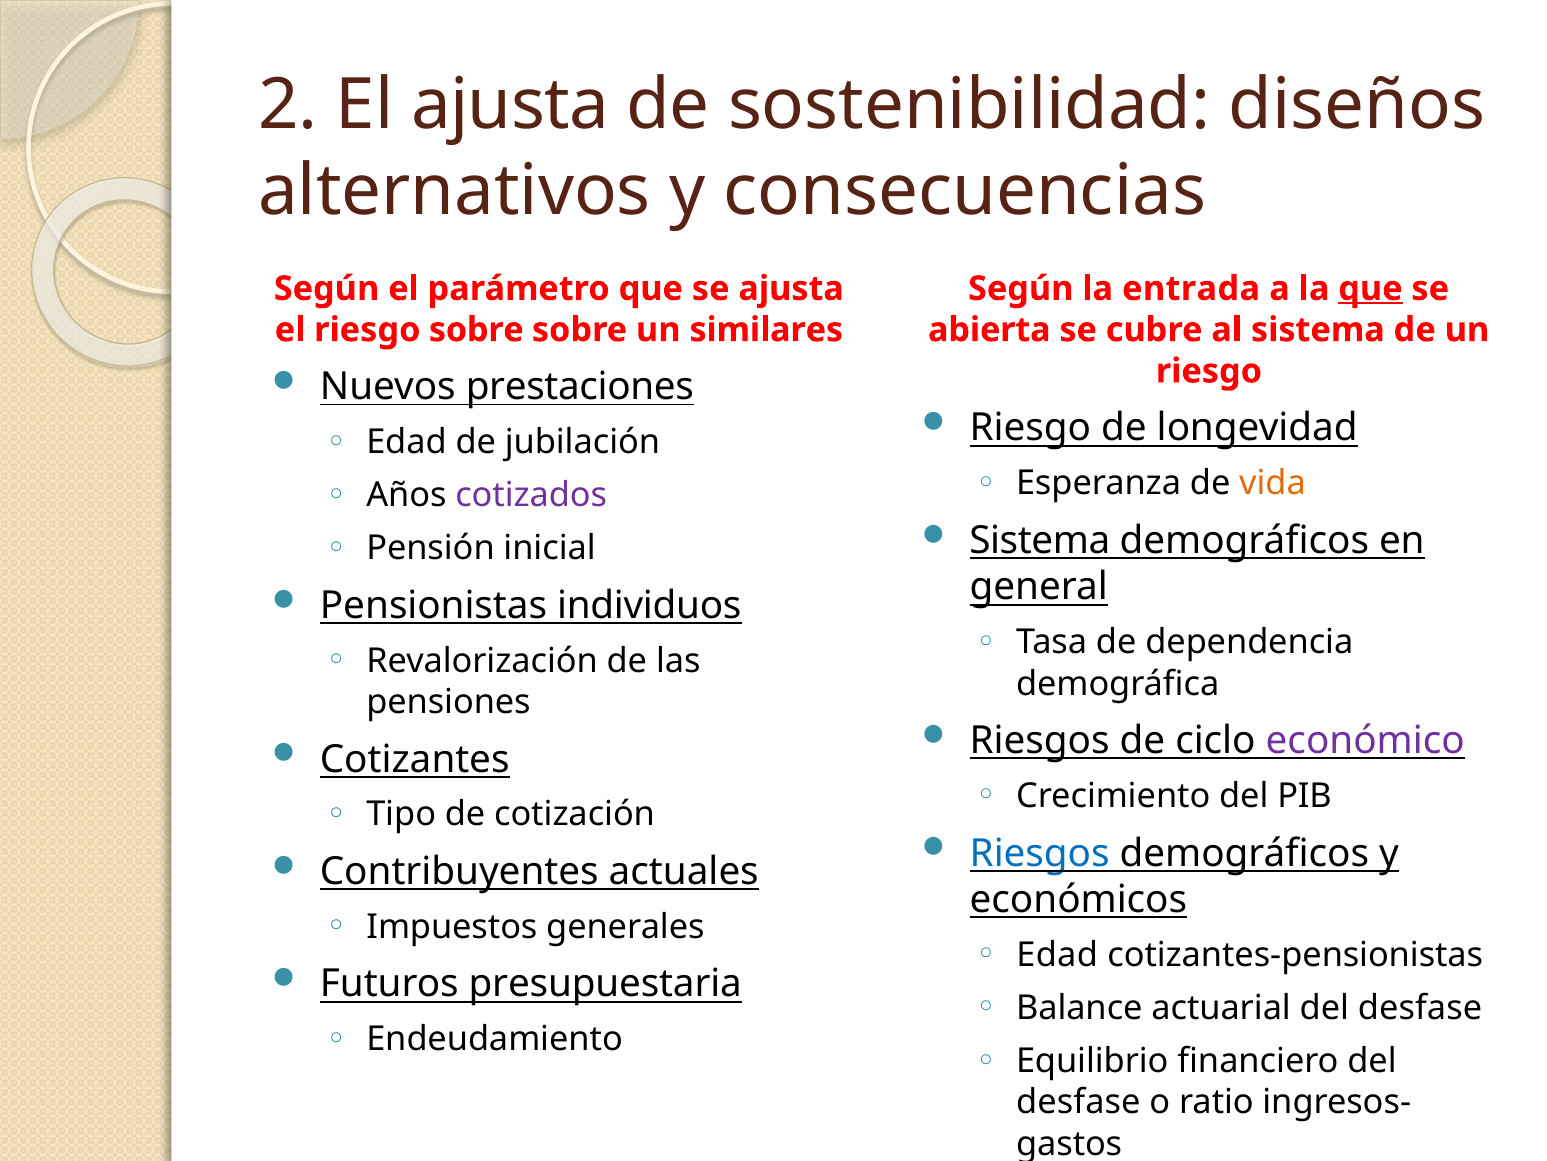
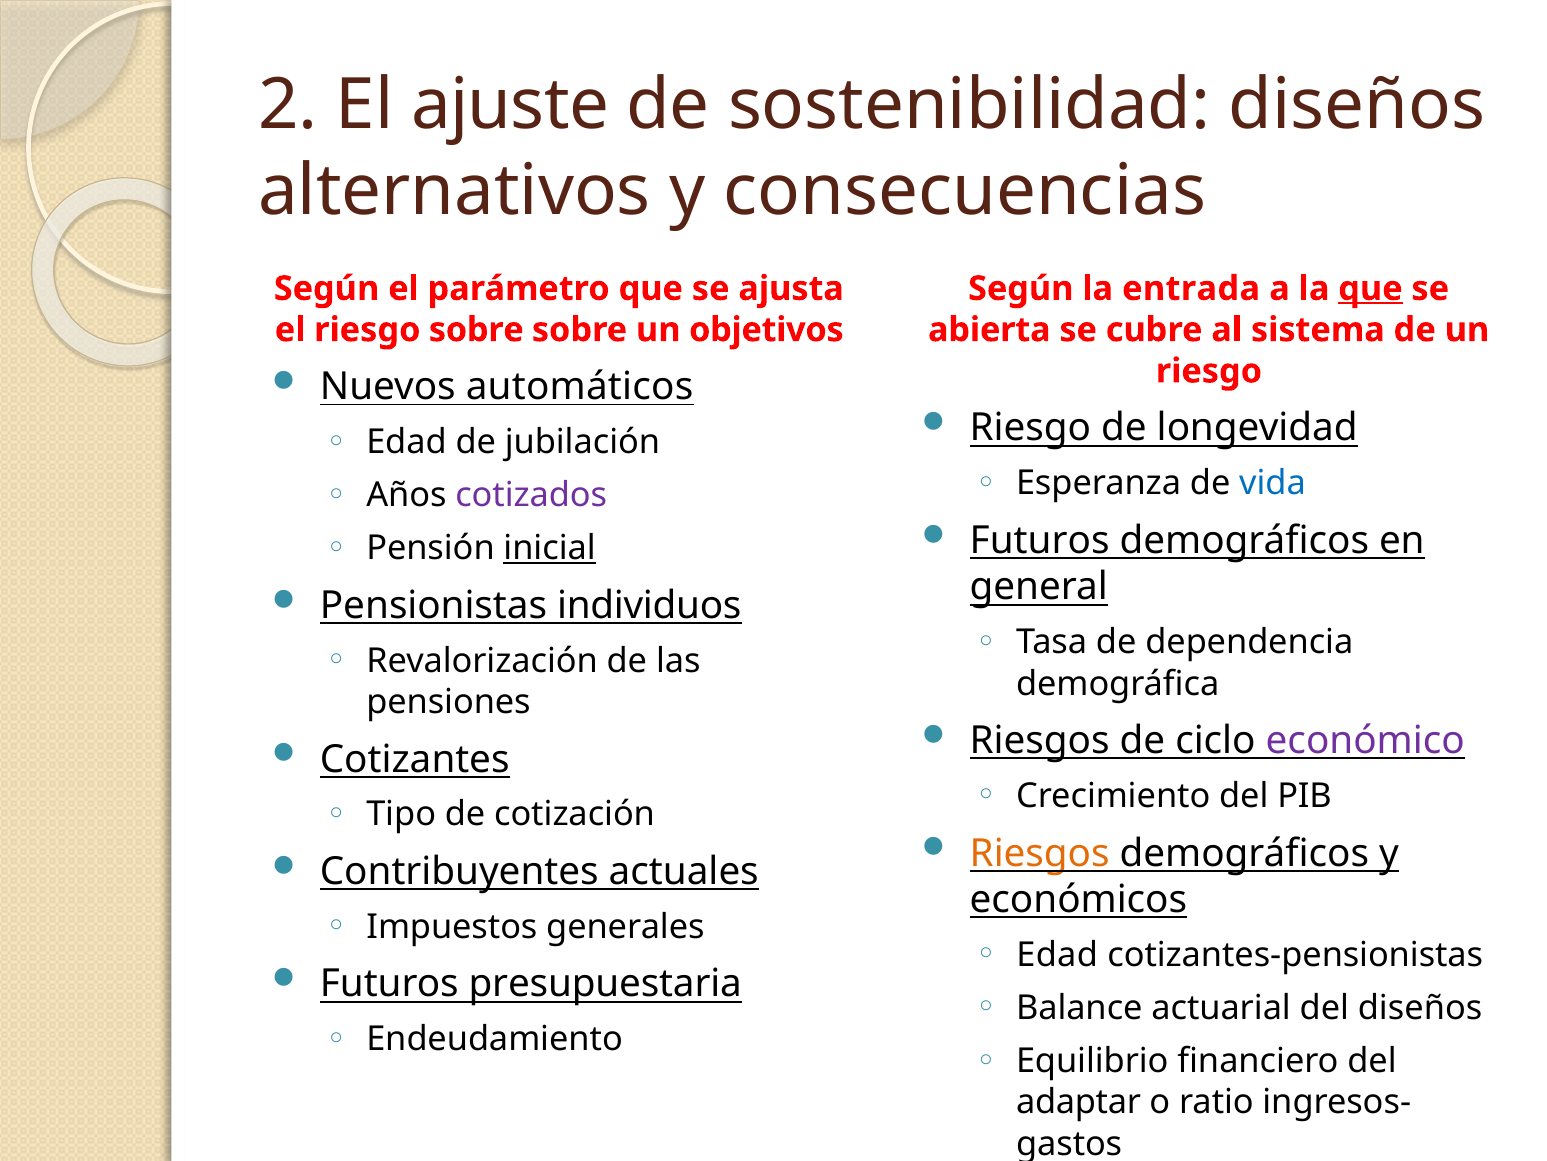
El ajusta: ajusta -> ajuste (510, 105)
similares: similares -> objetivos (766, 330)
prestaciones: prestaciones -> automáticos (580, 387)
vida colour: orange -> blue (1272, 483)
Sistema: Sistema -> Futuros (1040, 540)
inicial underline: none -> present (550, 548)
Riesgos colour: blue -> orange (1040, 853)
actuarial del desfase: desfase -> diseños (1420, 1007)
desfase: desfase -> adaptar (1079, 1102)
